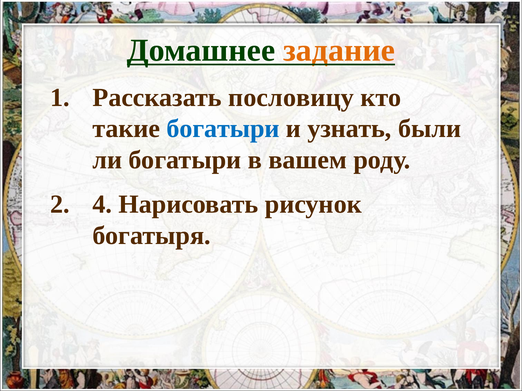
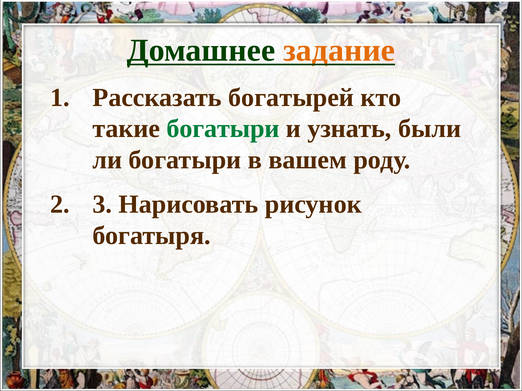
пословицу: пословицу -> богатырей (291, 98)
богатыри colour: blue -> green (223, 129)
4: 4 -> 3 (102, 205)
